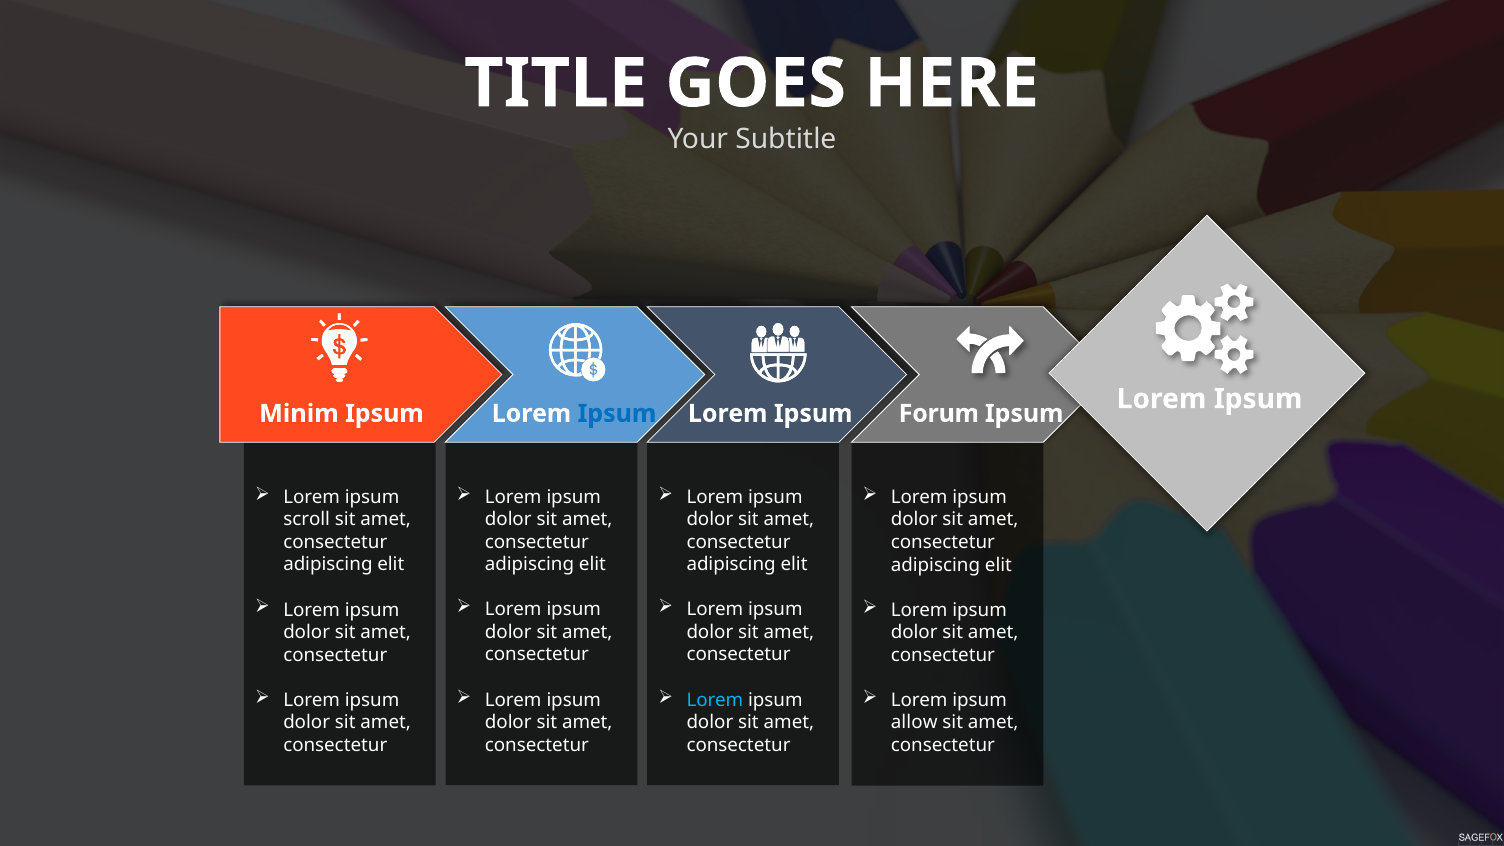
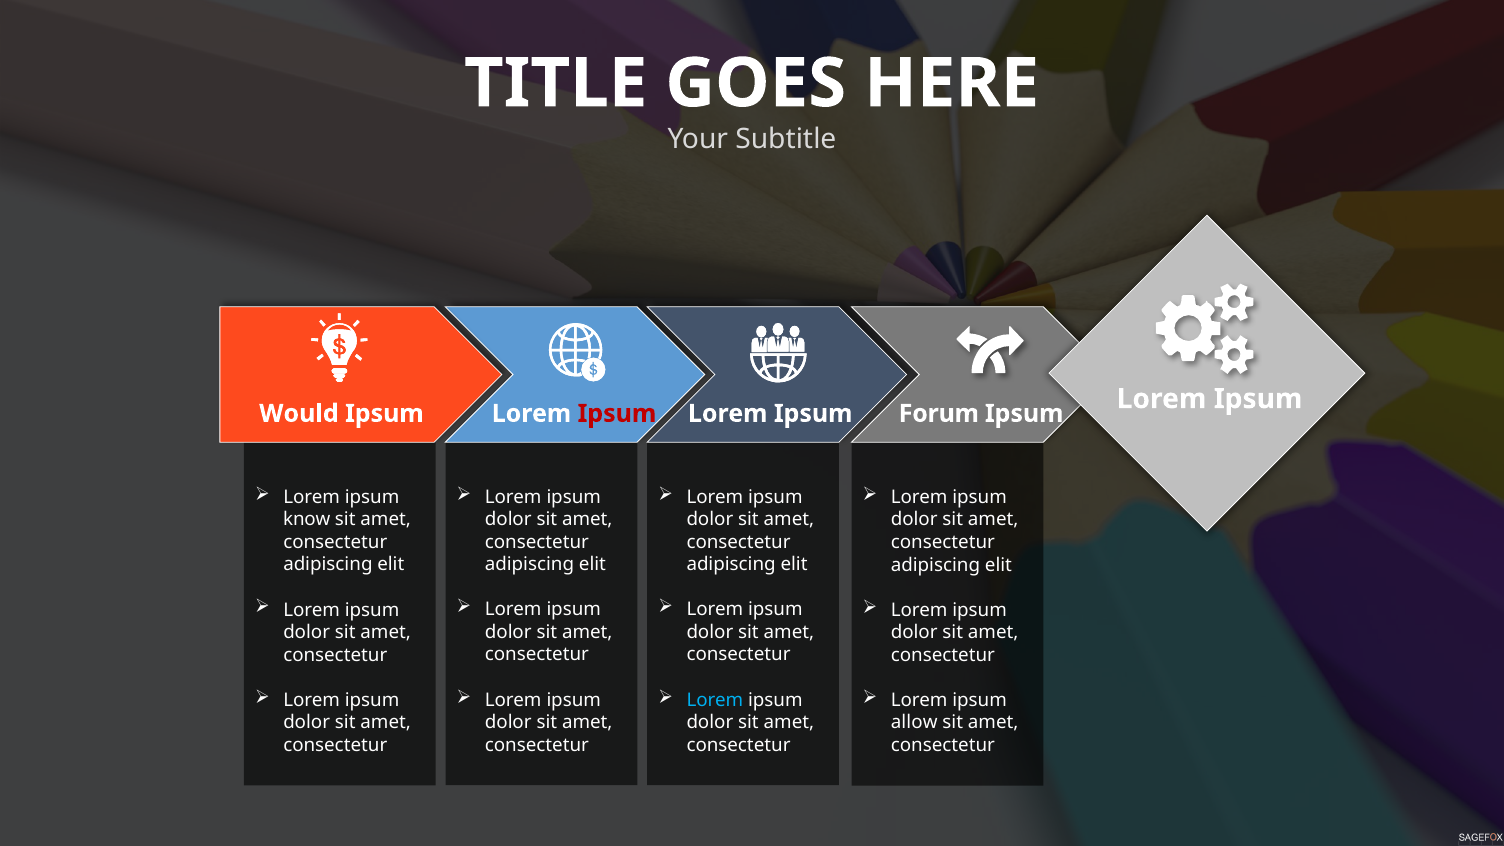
Minim: Minim -> Would (299, 413)
Ipsum colour: blue -> red (617, 413)
scroll: scroll -> know (307, 520)
